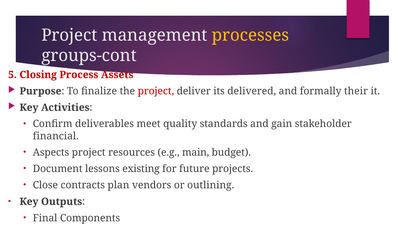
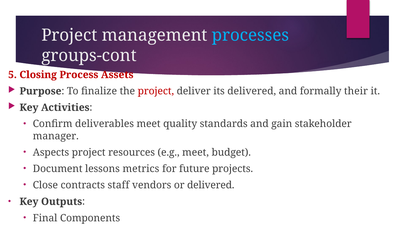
processes colour: yellow -> light blue (250, 35)
financial: financial -> manager (56, 136)
e.g main: main -> meet (196, 152)
existing: existing -> metrics (141, 169)
plan: plan -> staff (118, 185)
or outlining: outlining -> delivered (211, 185)
